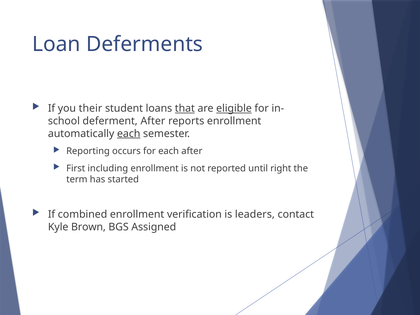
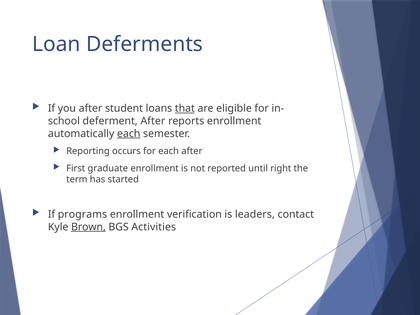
you their: their -> after (91, 108)
eligible underline: present -> none (234, 108)
including: including -> graduate (108, 168)
combined: combined -> programs (82, 214)
Brown underline: none -> present (88, 227)
Assigned: Assigned -> Activities (154, 227)
